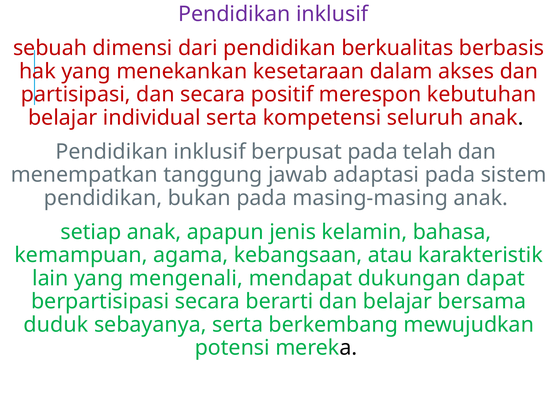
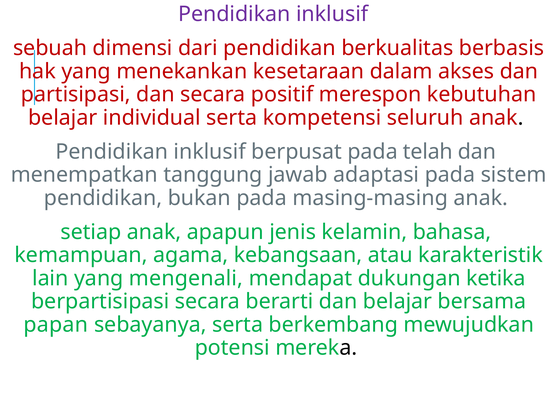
dapat: dapat -> ketika (496, 278)
duduk: duduk -> papan (56, 325)
